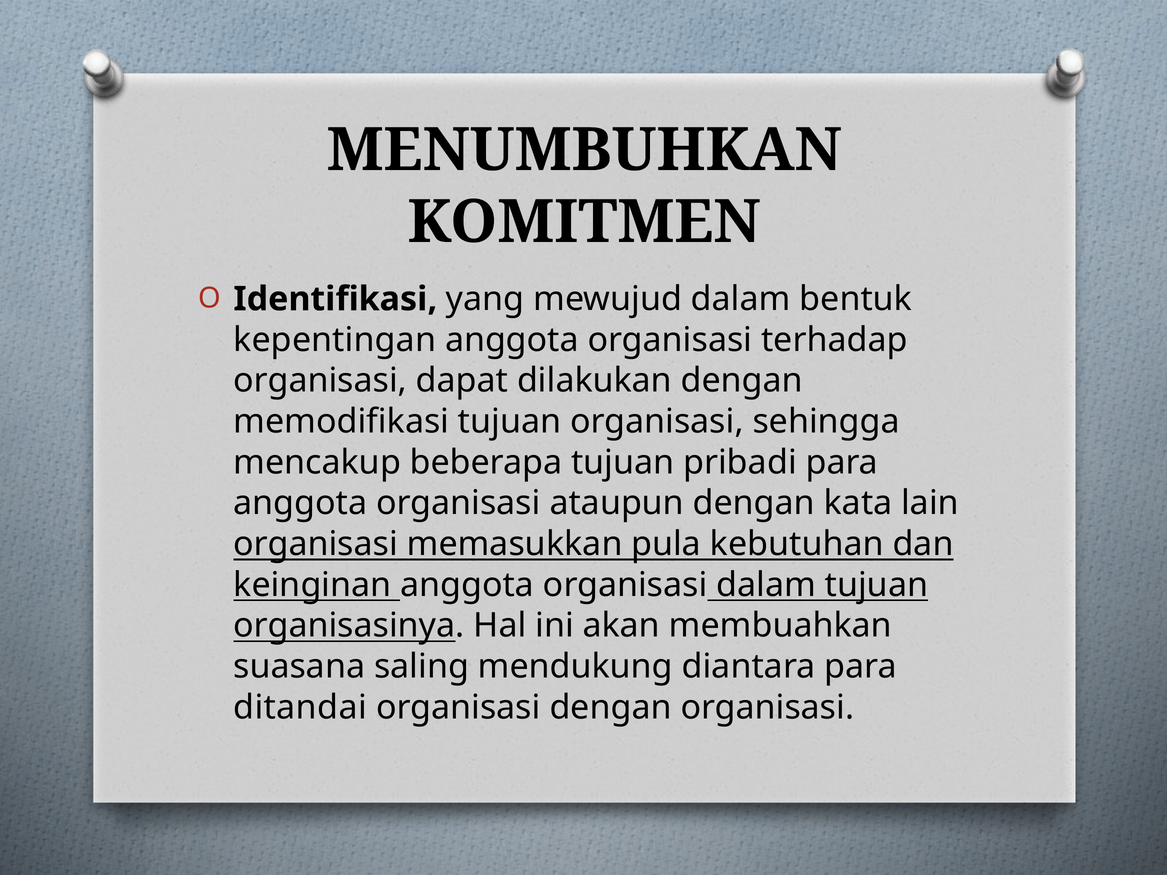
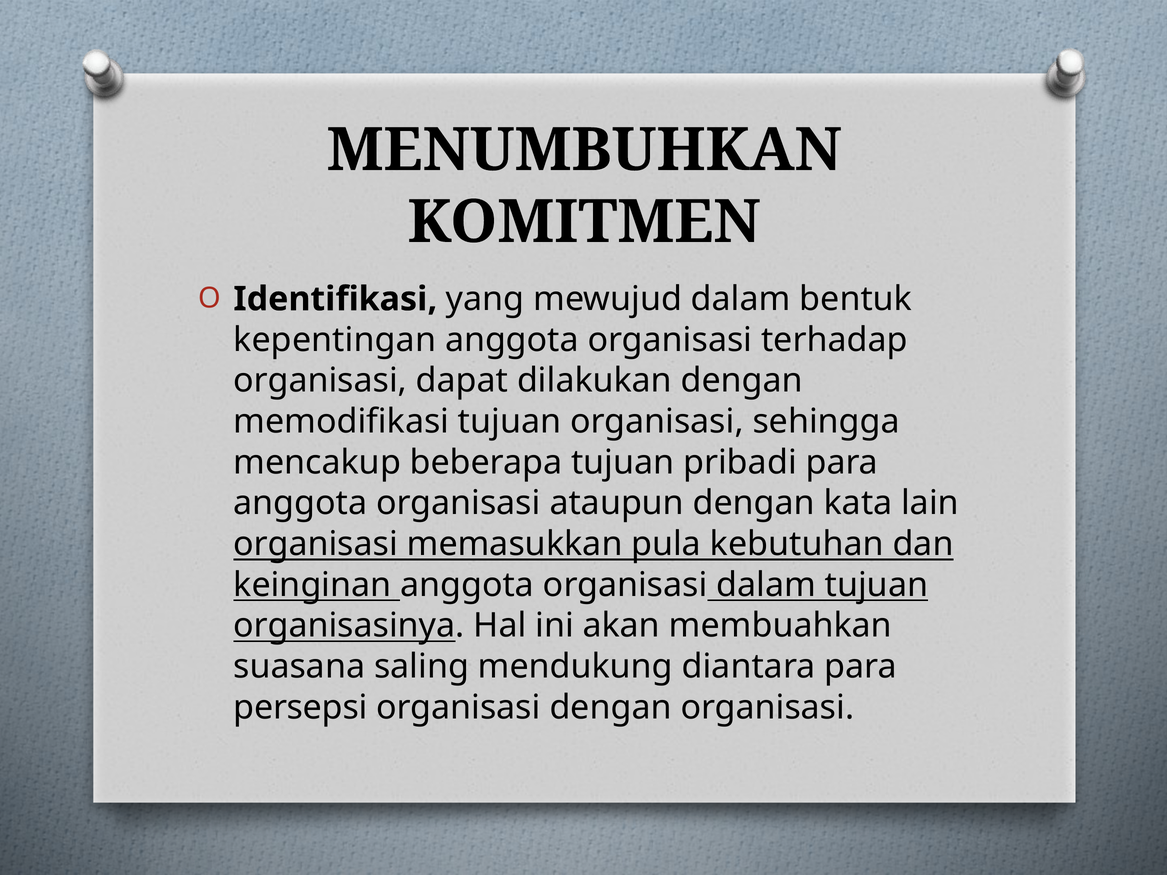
ditandai: ditandai -> persepsi (300, 708)
